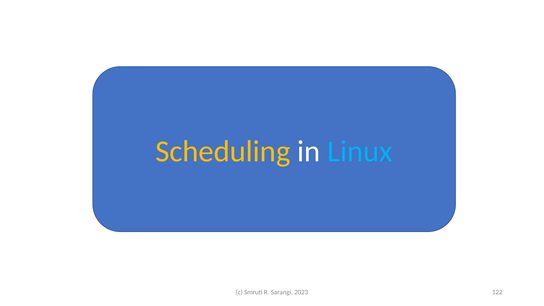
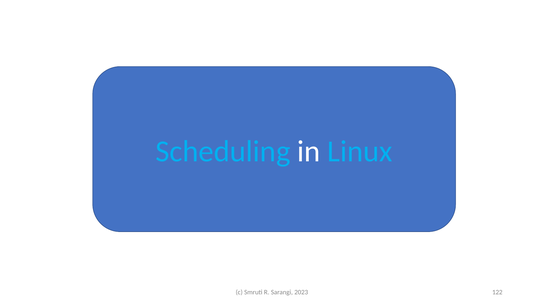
Scheduling colour: yellow -> light blue (223, 151)
